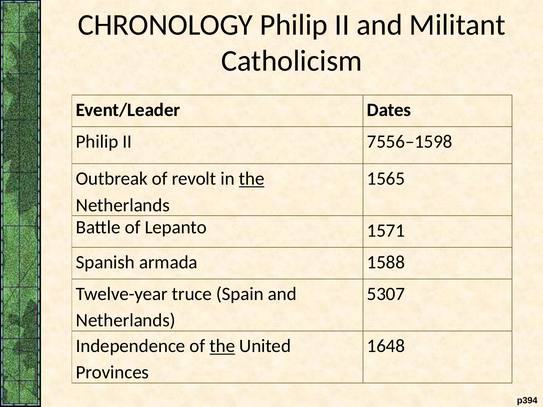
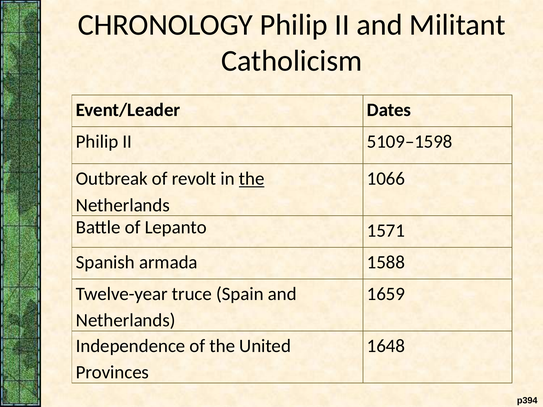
7556–1598: 7556–1598 -> 5109–1598 (410, 142)
1565: 1565 -> 1066 (386, 179)
5307: 5307 -> 1659 (386, 294)
the underline: present -> none (222, 346)
